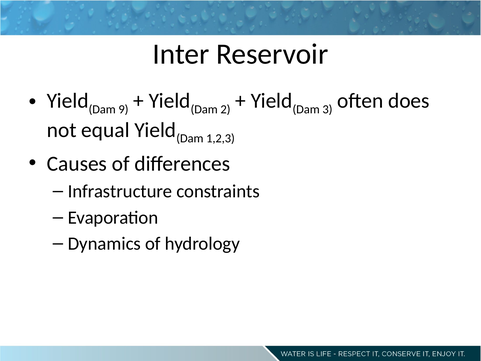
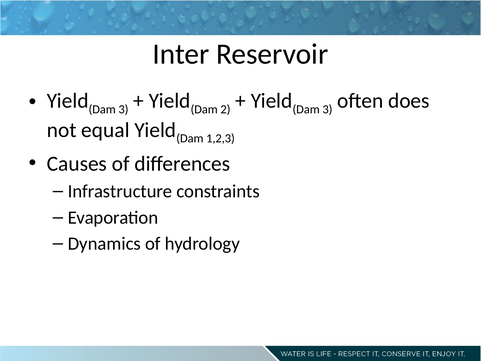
9: 9 -> 3 (123, 109)
